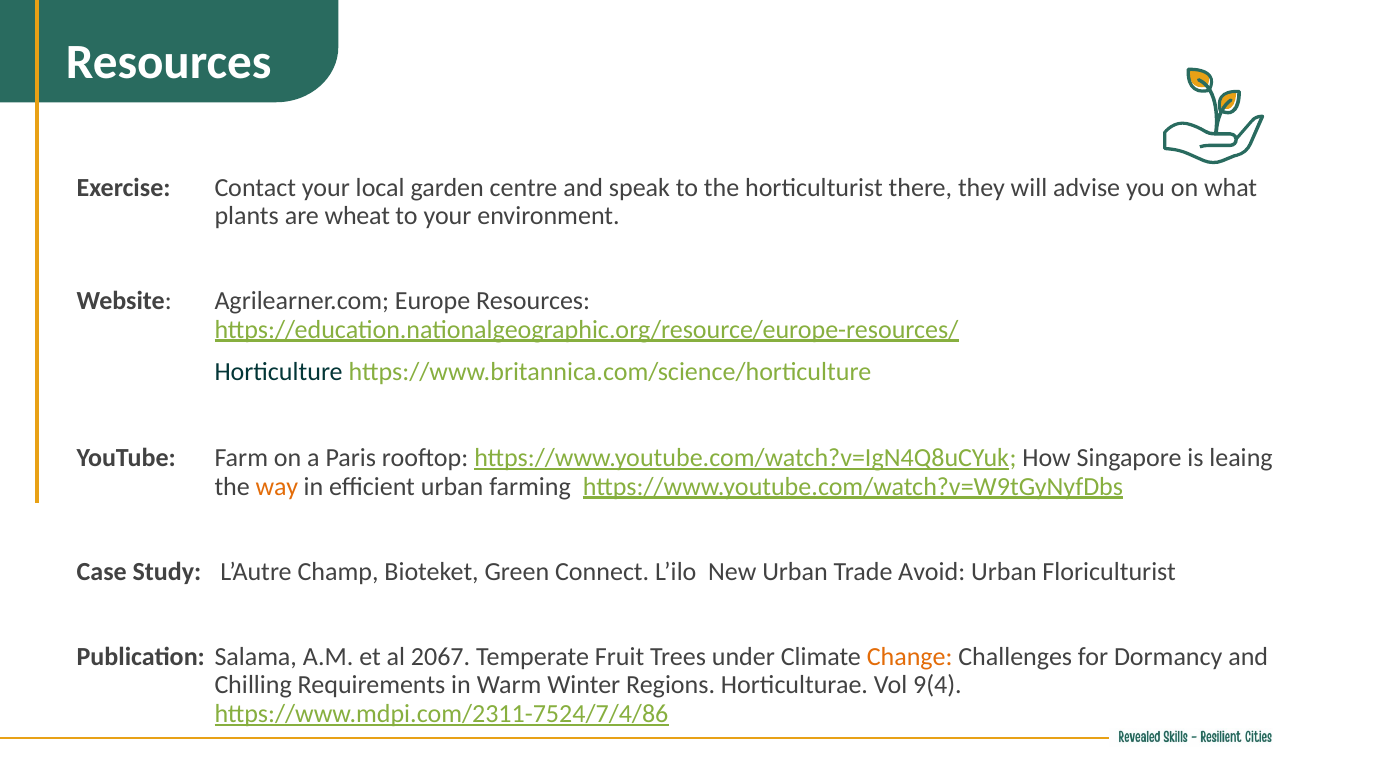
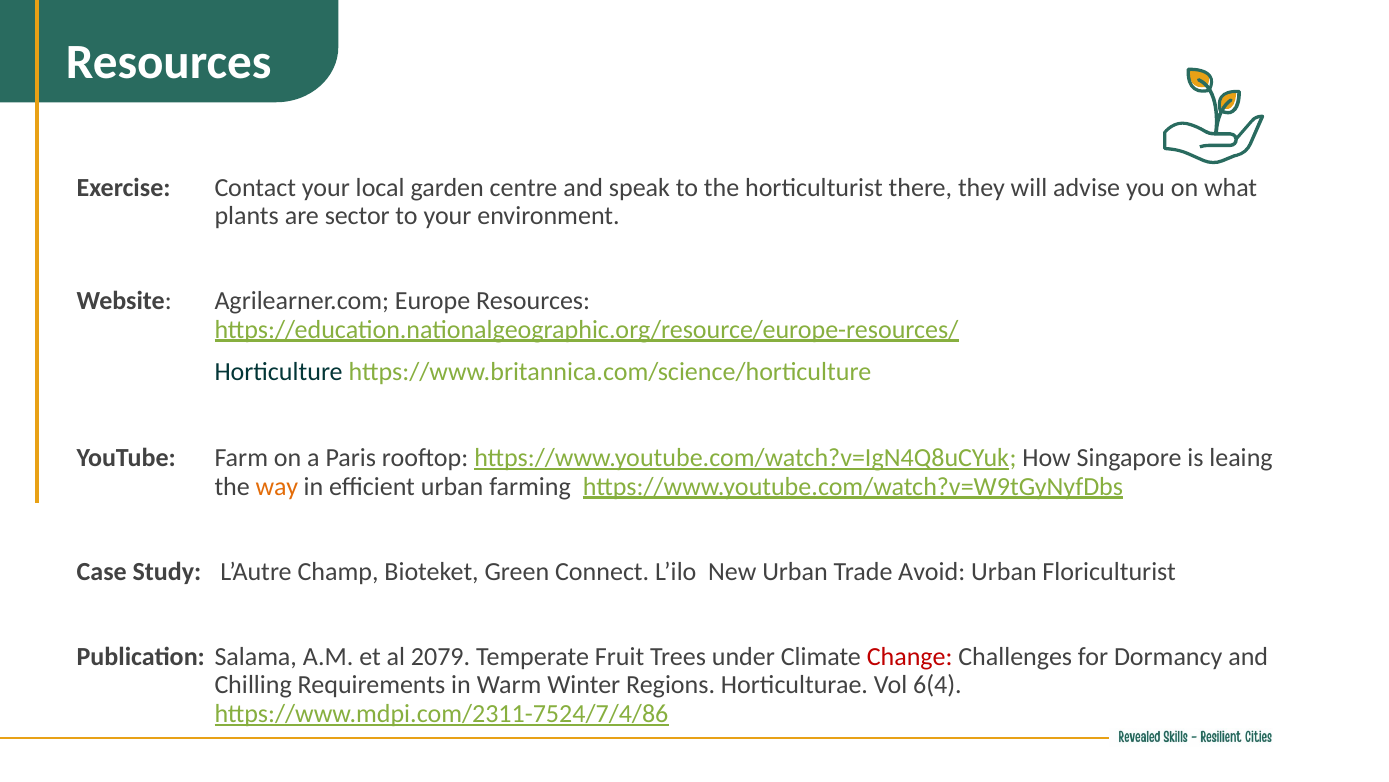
wheat: wheat -> sector (357, 215)
2067: 2067 -> 2079 (441, 657)
Change colour: orange -> red (910, 657)
9(4: 9(4 -> 6(4 (937, 685)
